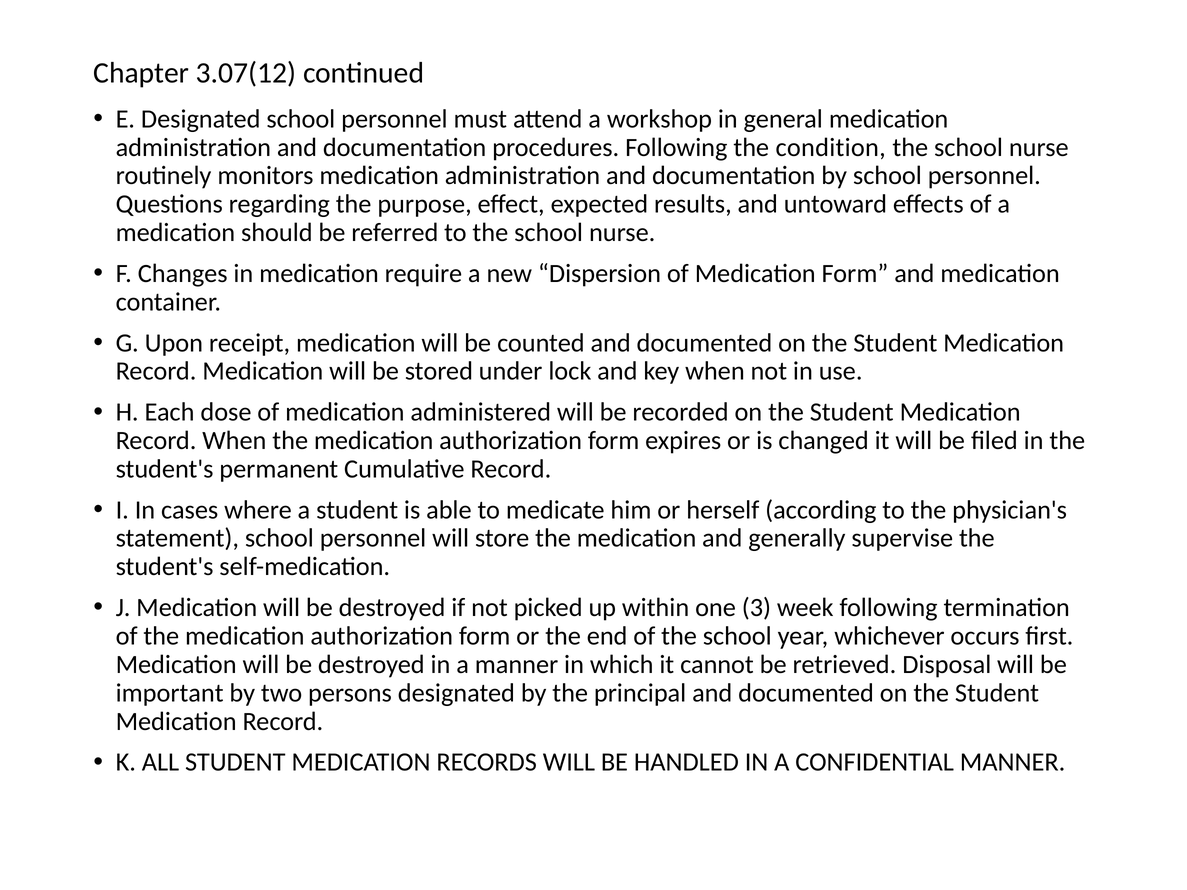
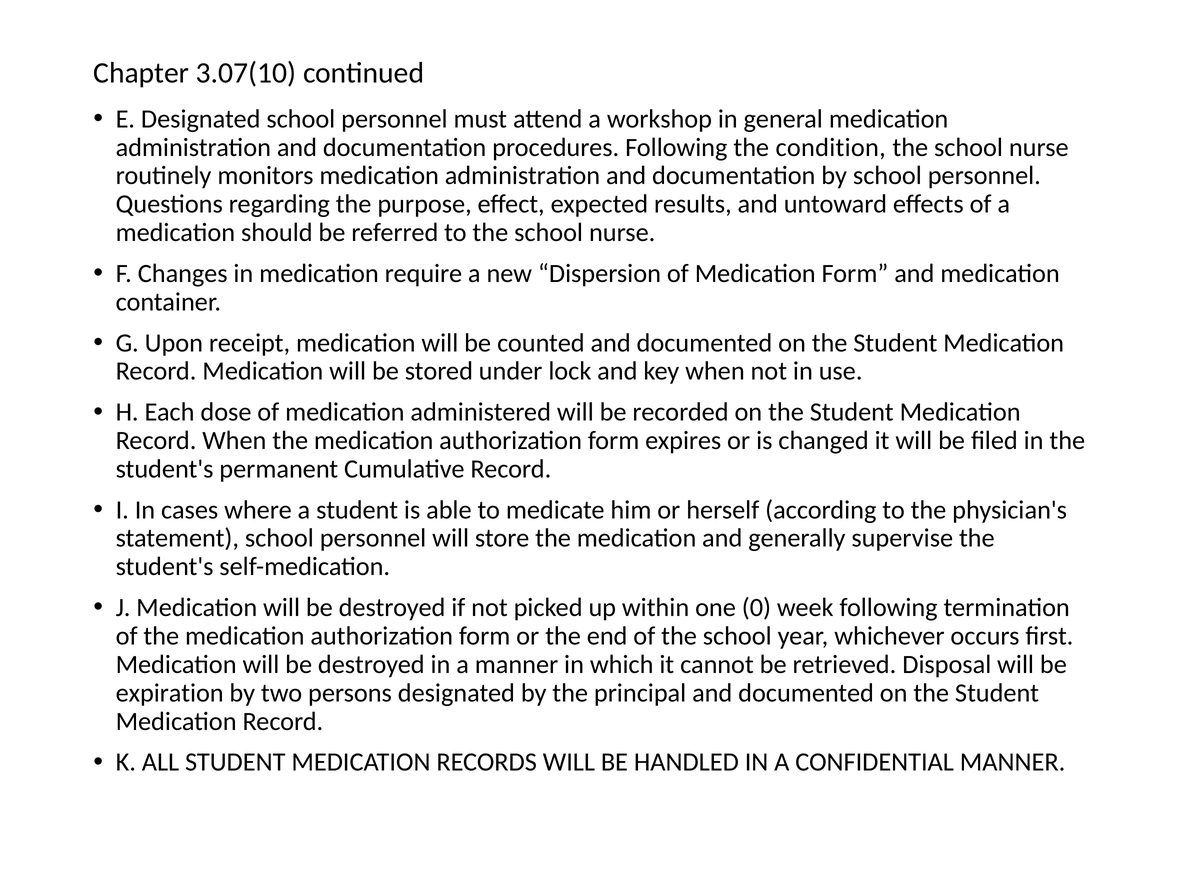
3.07(12: 3.07(12 -> 3.07(10 (246, 73)
3: 3 -> 0 (756, 608)
important: important -> expiration (170, 693)
